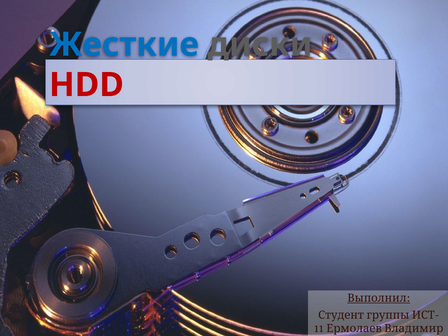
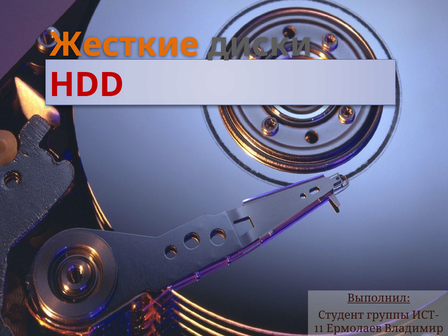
Жесткие colour: blue -> orange (124, 45)
